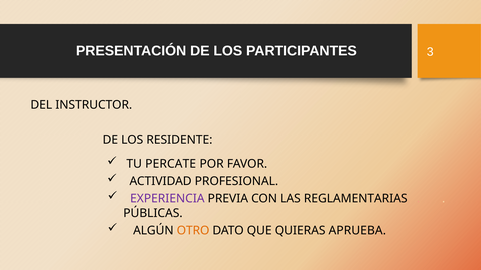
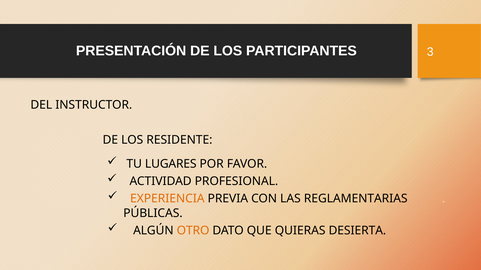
PERCATE: PERCATE -> LUGARES (171, 164)
EXPERIENCIA colour: purple -> orange (167, 199)
APRUEBA: APRUEBA -> DESIERTA (357, 231)
